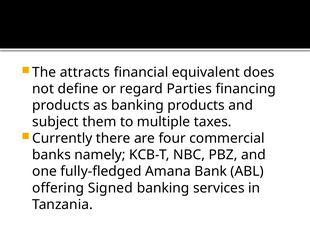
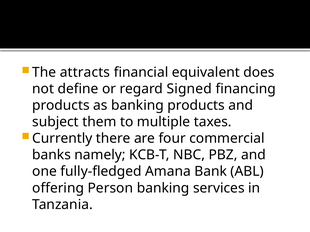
Parties: Parties -> Signed (189, 89)
Signed: Signed -> Person (110, 188)
